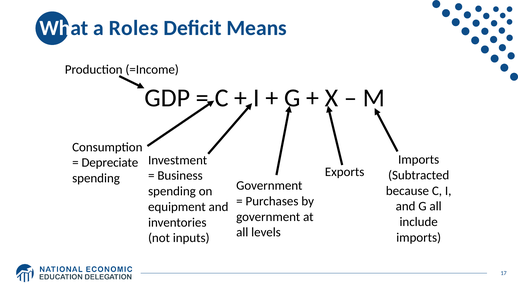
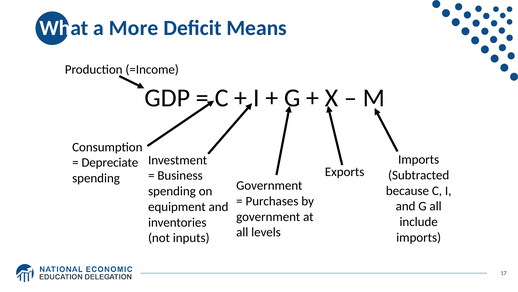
Roles: Roles -> More (134, 28)
